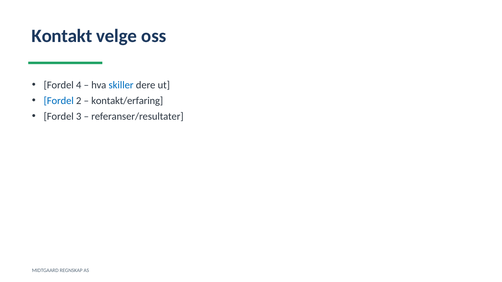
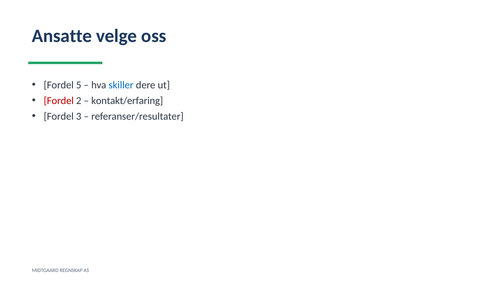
Kontakt: Kontakt -> Ansatte (62, 36)
4: 4 -> 5 (79, 85)
Fordel colour: blue -> red (59, 101)
